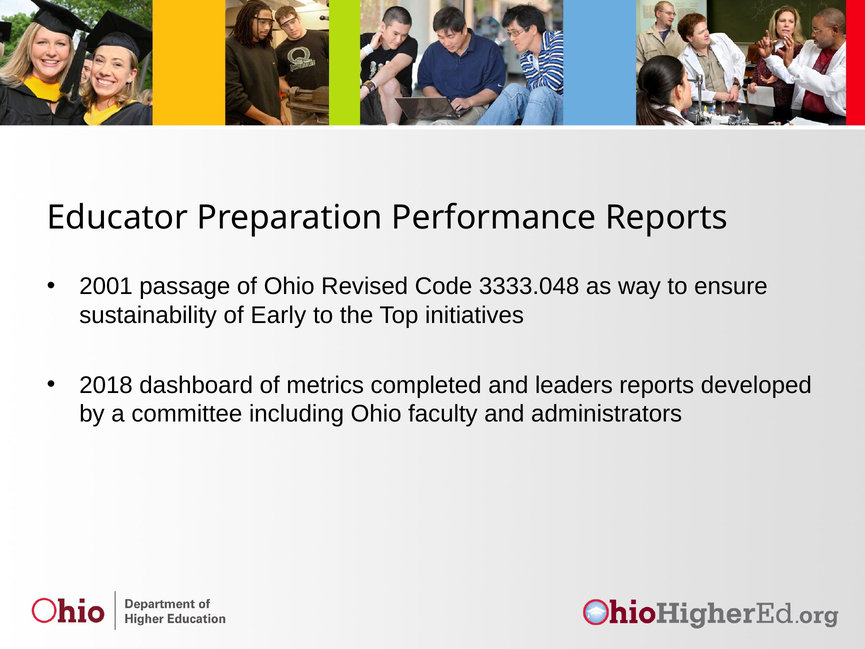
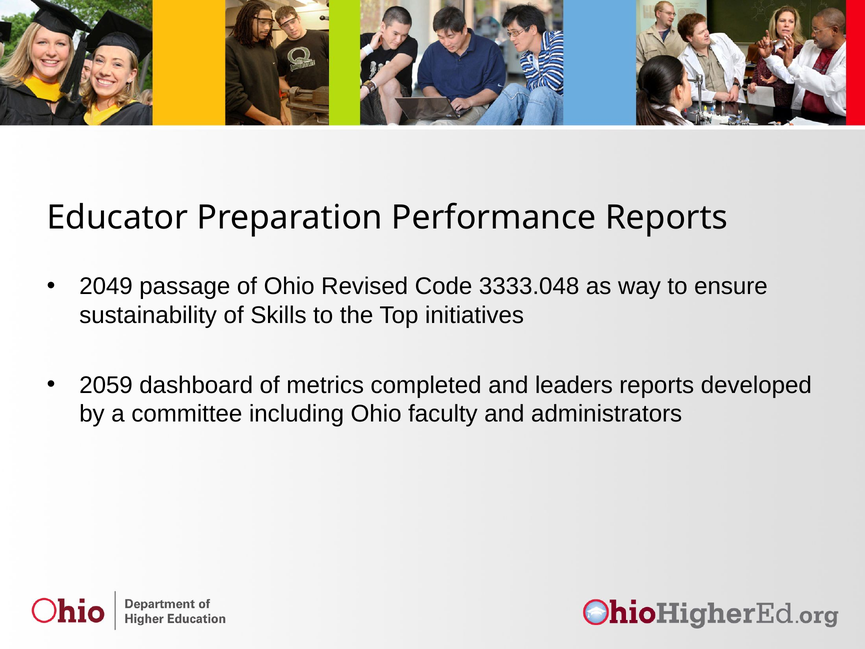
2001: 2001 -> 2049 (106, 286)
Early: Early -> Skills (278, 315)
2018: 2018 -> 2059 (106, 385)
